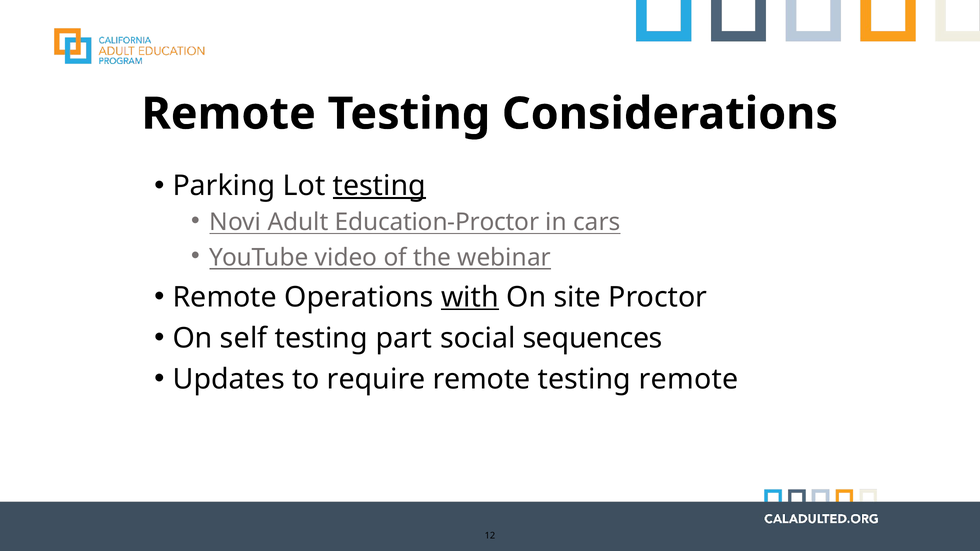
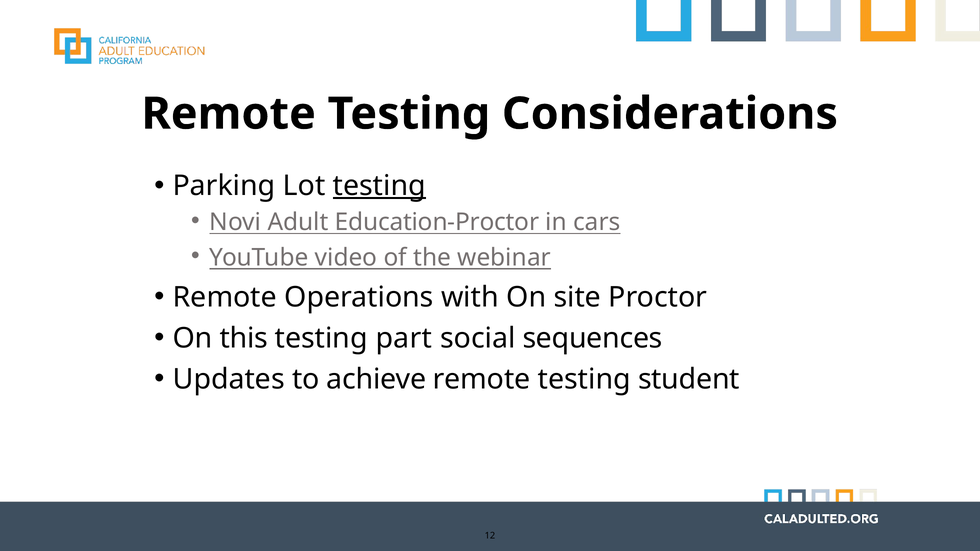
with underline: present -> none (470, 297)
self: self -> this (244, 338)
require: require -> achieve (376, 379)
testing remote: remote -> student (689, 379)
